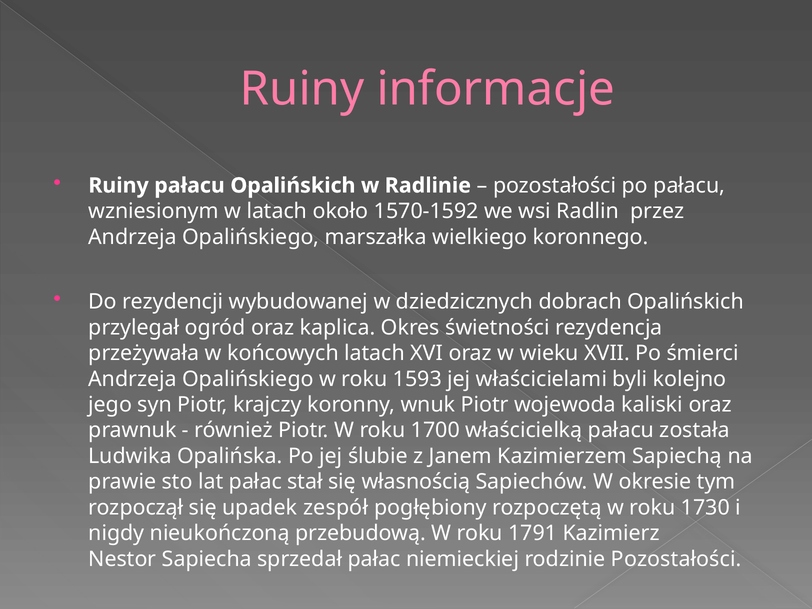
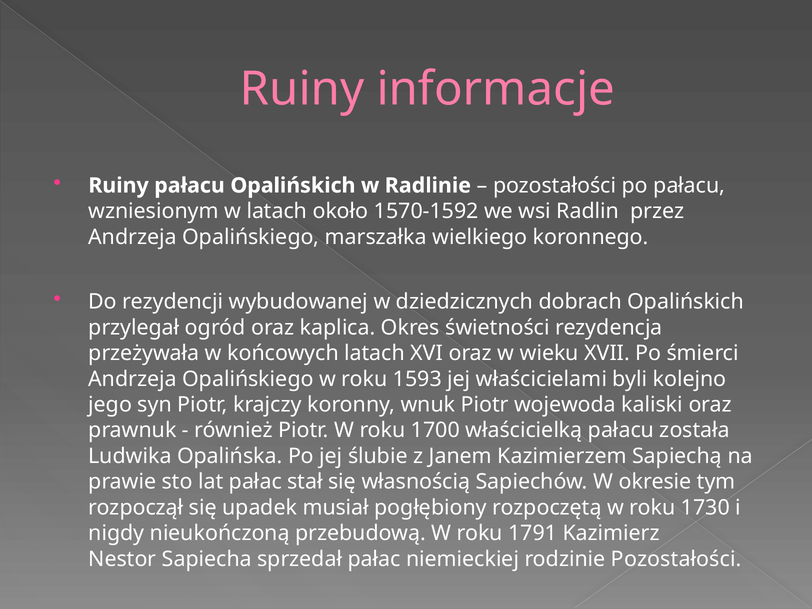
zespół: zespół -> musiał (336, 508)
